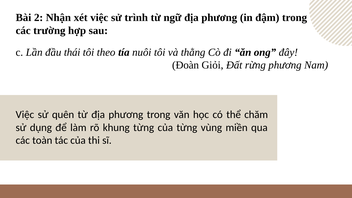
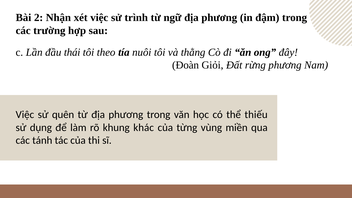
chăm: chăm -> thiếu (256, 115)
khung từng: từng -> khác (144, 127)
toàn: toàn -> tánh (42, 140)
